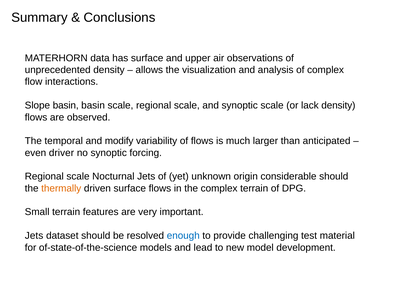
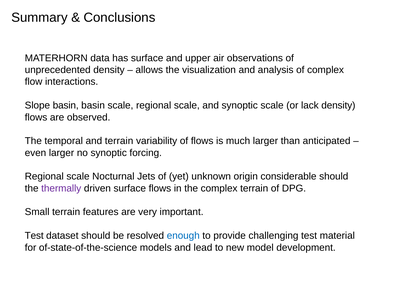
and modify: modify -> terrain (119, 141)
even driver: driver -> larger (62, 153)
thermally colour: orange -> purple (61, 188)
Jets: Jets -> Test (34, 236)
